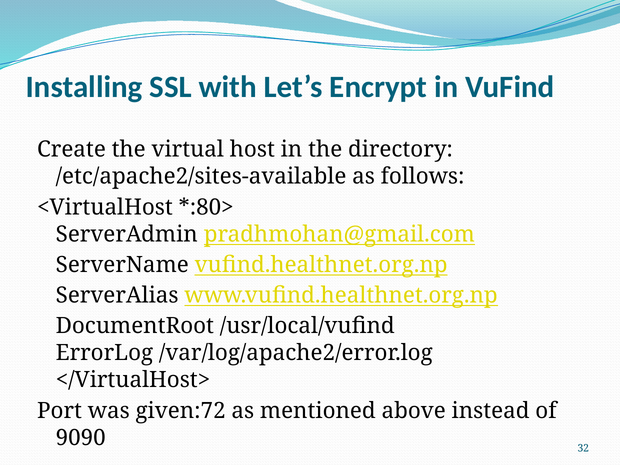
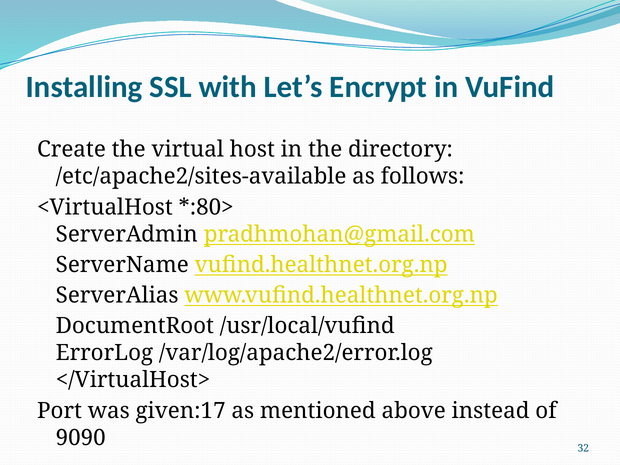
given:72: given:72 -> given:17 (181, 411)
